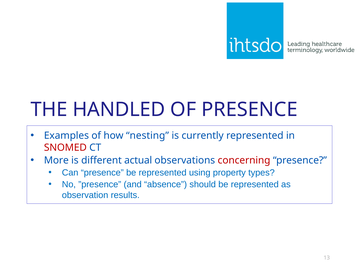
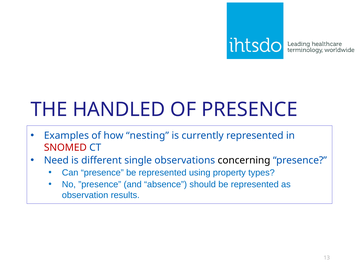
More: More -> Need (56, 161)
actual: actual -> single (138, 161)
concerning colour: red -> black (244, 161)
